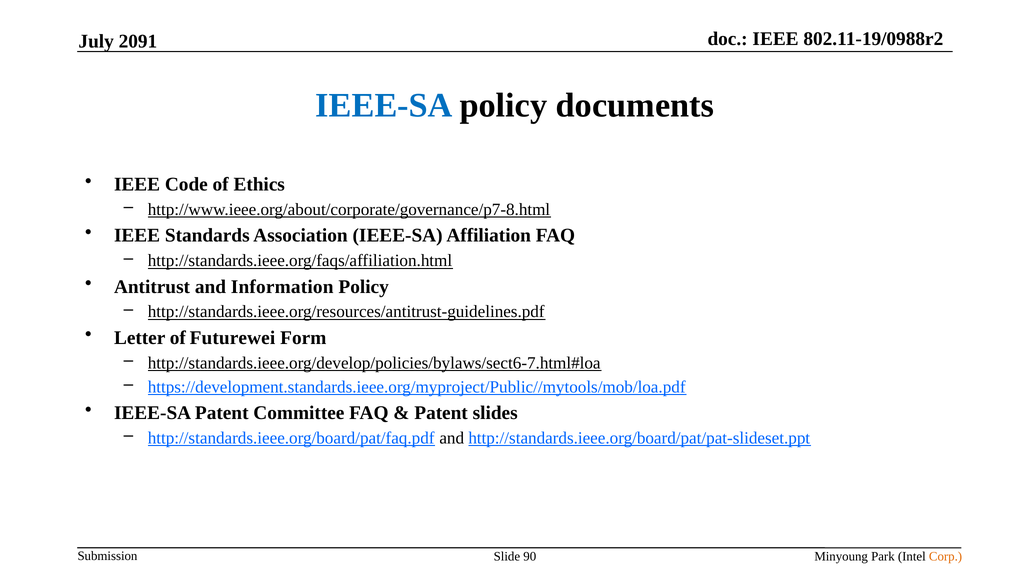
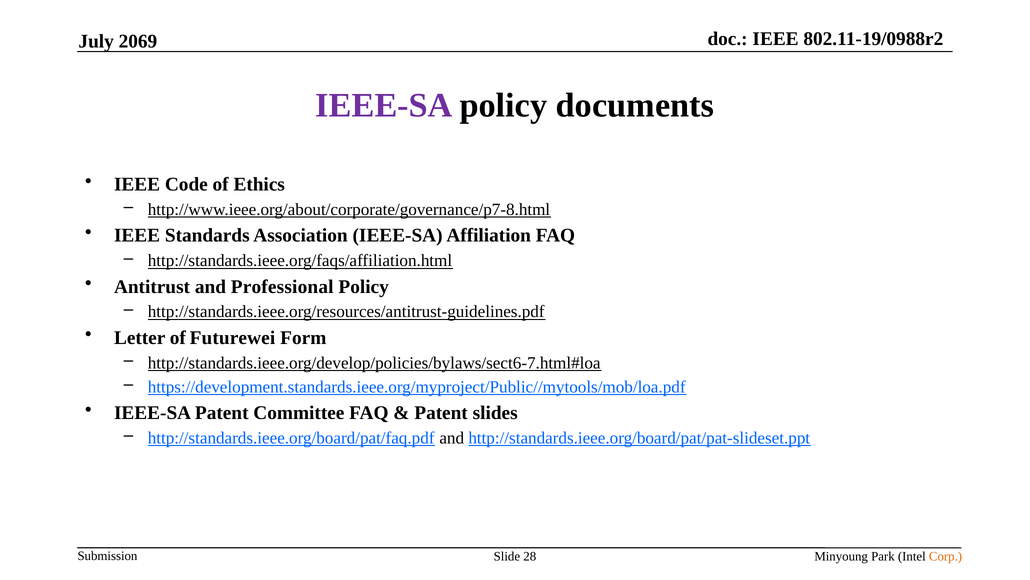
2091: 2091 -> 2069 (138, 41)
IEEE-SA colour: blue -> purple (384, 105)
Information: Information -> Professional (282, 286)
90: 90 -> 28 (530, 556)
